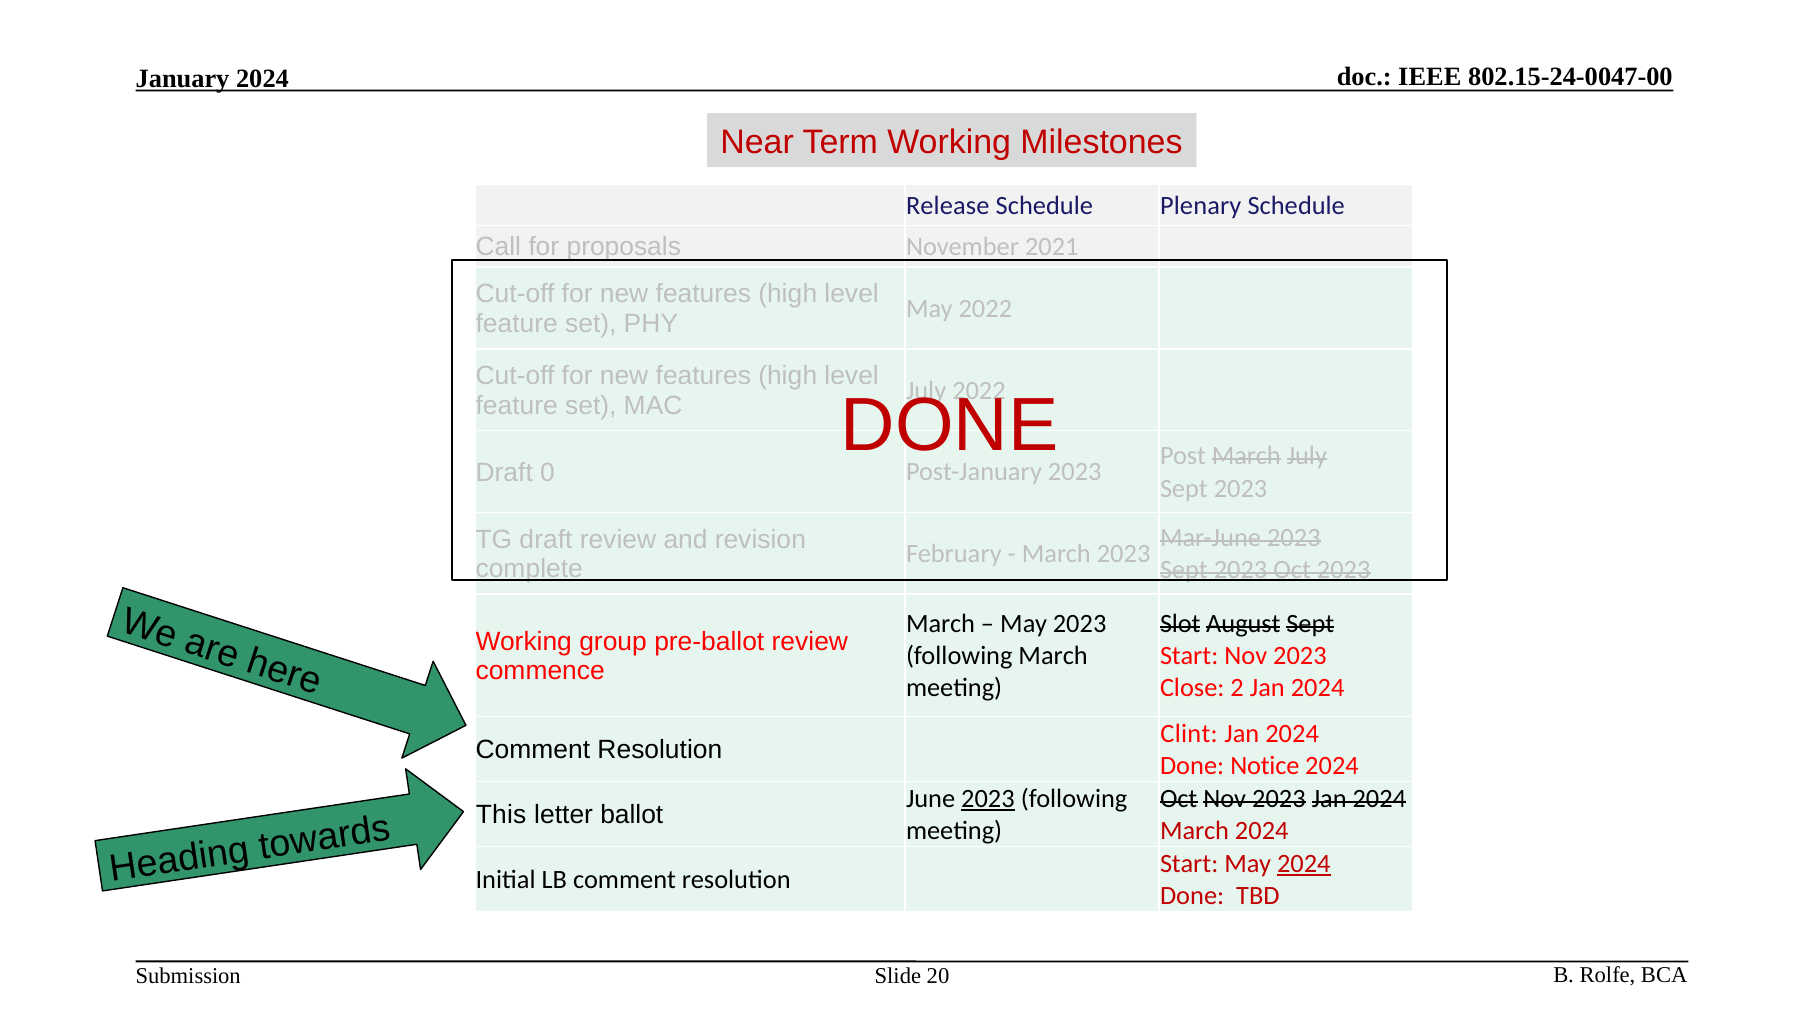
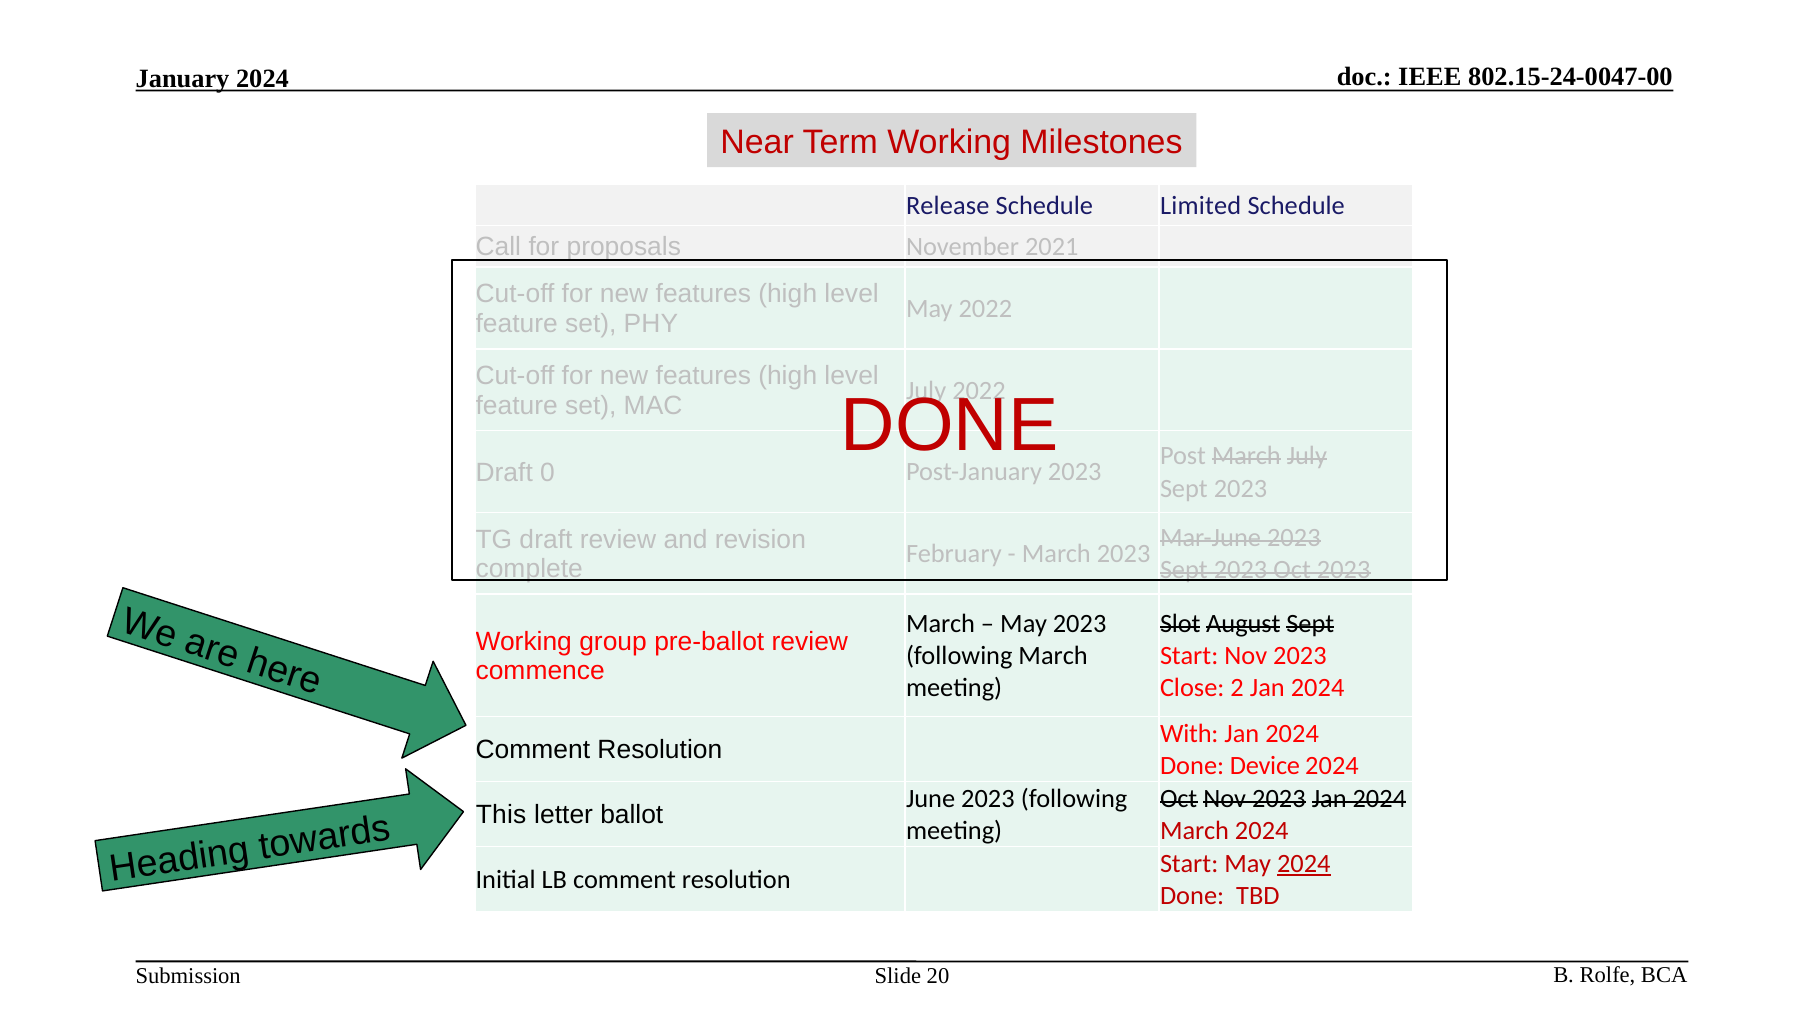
Plenary: Plenary -> Limited (1201, 205)
Clint: Clint -> With (1189, 733)
Notice: Notice -> Device (1265, 765)
2023 underline: present -> none (988, 798)
